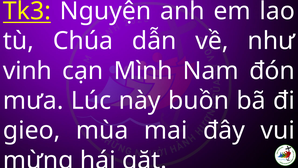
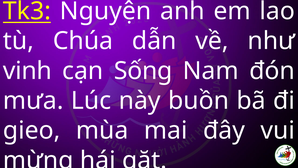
Mình: Mình -> Sống (143, 71)
